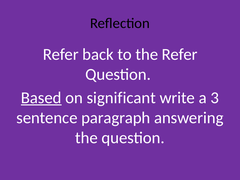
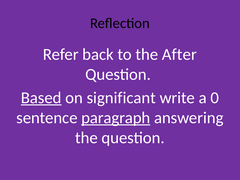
the Refer: Refer -> After (179, 54)
3: 3 -> 0 (215, 98)
paragraph underline: none -> present (116, 118)
